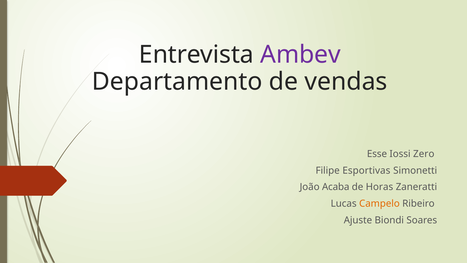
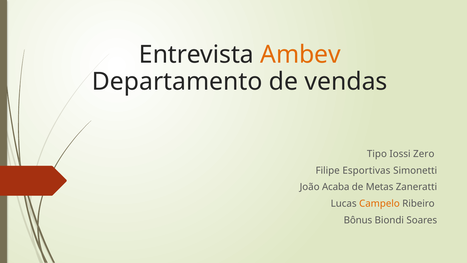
Ambev colour: purple -> orange (301, 55)
Esse: Esse -> Tipo (377, 154)
Horas: Horas -> Metas (380, 187)
Ajuste: Ajuste -> Bônus (358, 220)
